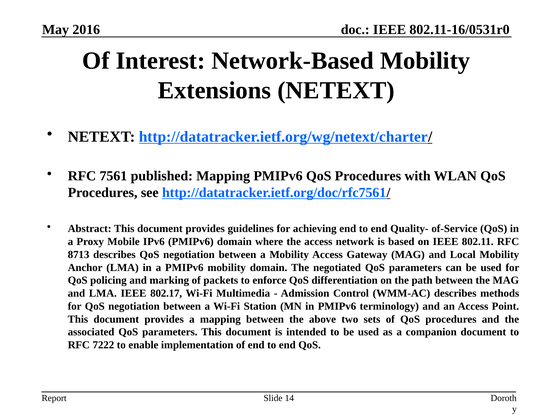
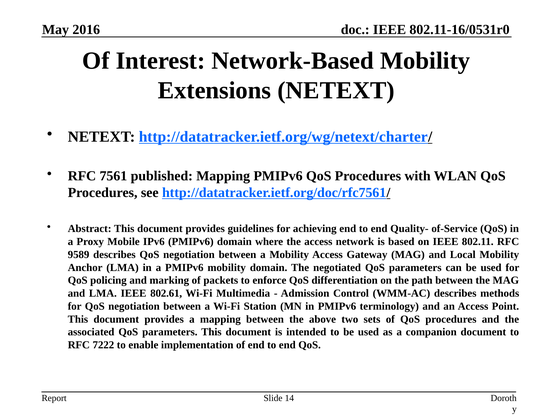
8713: 8713 -> 9589 (79, 254)
802.17: 802.17 -> 802.61 (166, 293)
